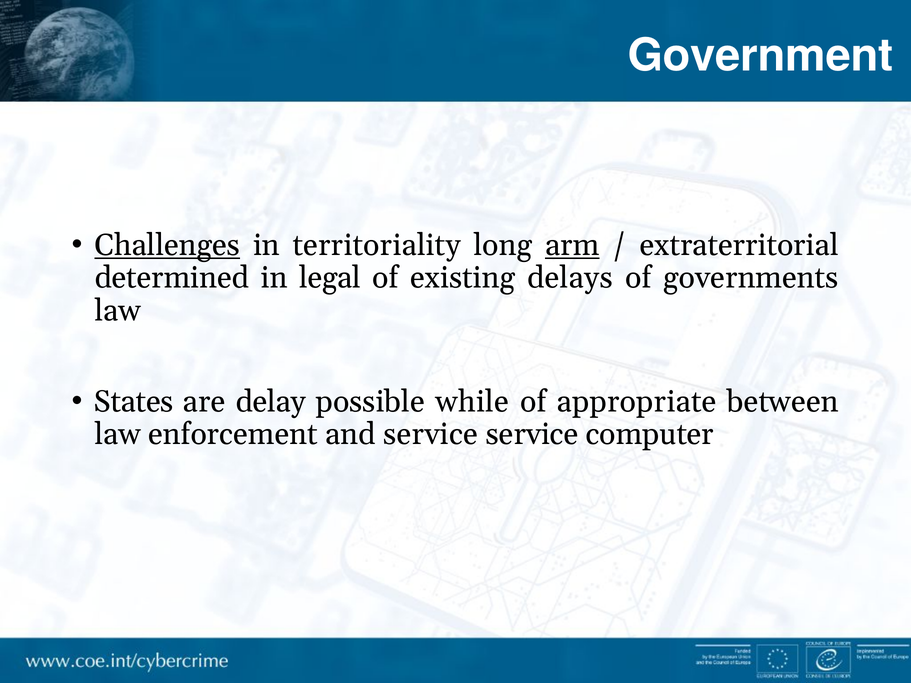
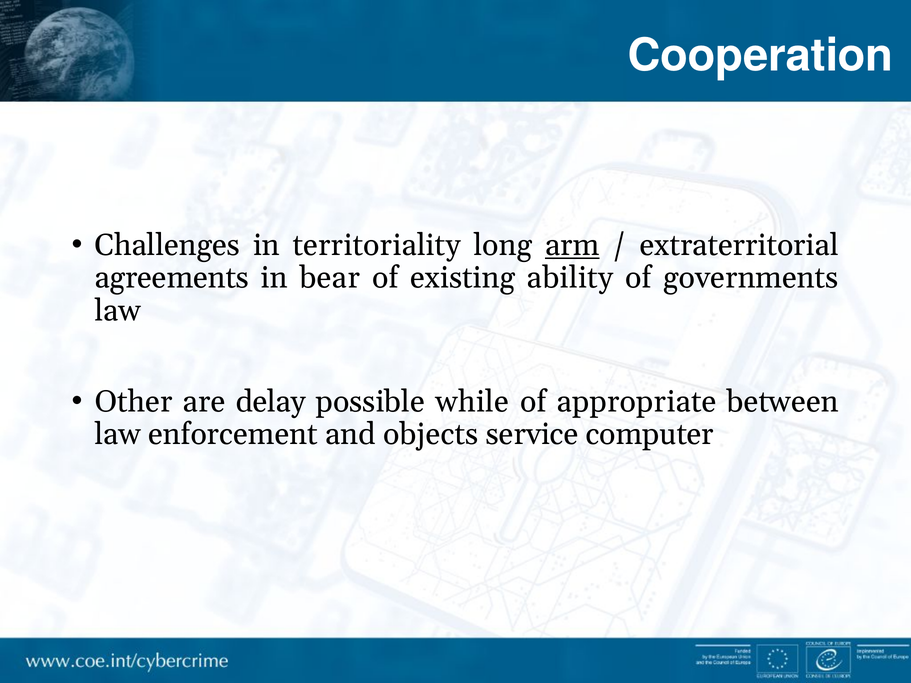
Government: Government -> Cooperation (761, 56)
Challenges underline: present -> none (167, 245)
determined: determined -> agreements (172, 278)
legal: legal -> bear (330, 278)
delays: delays -> ability (570, 278)
States: States -> Other (134, 402)
and service: service -> objects (431, 435)
